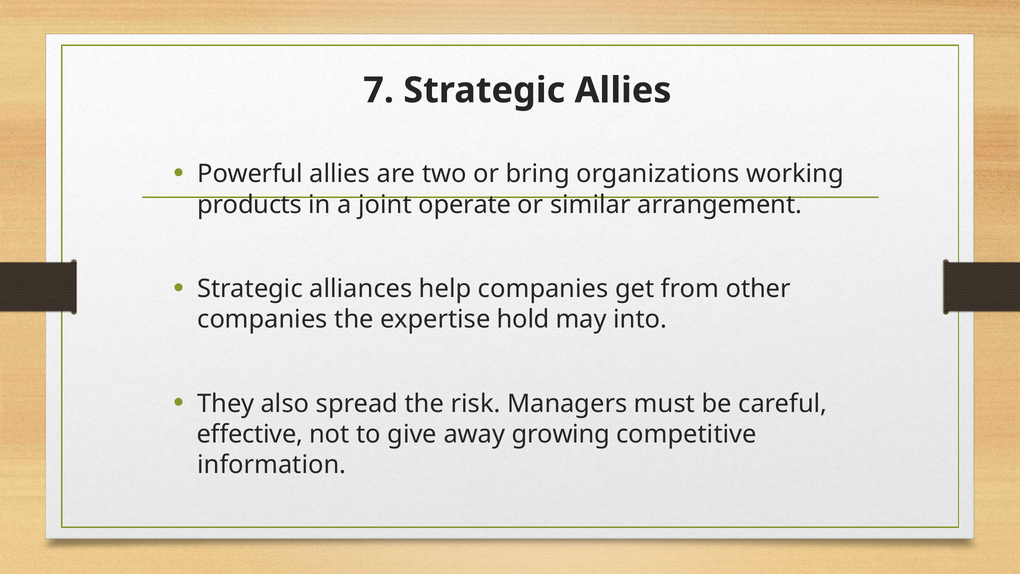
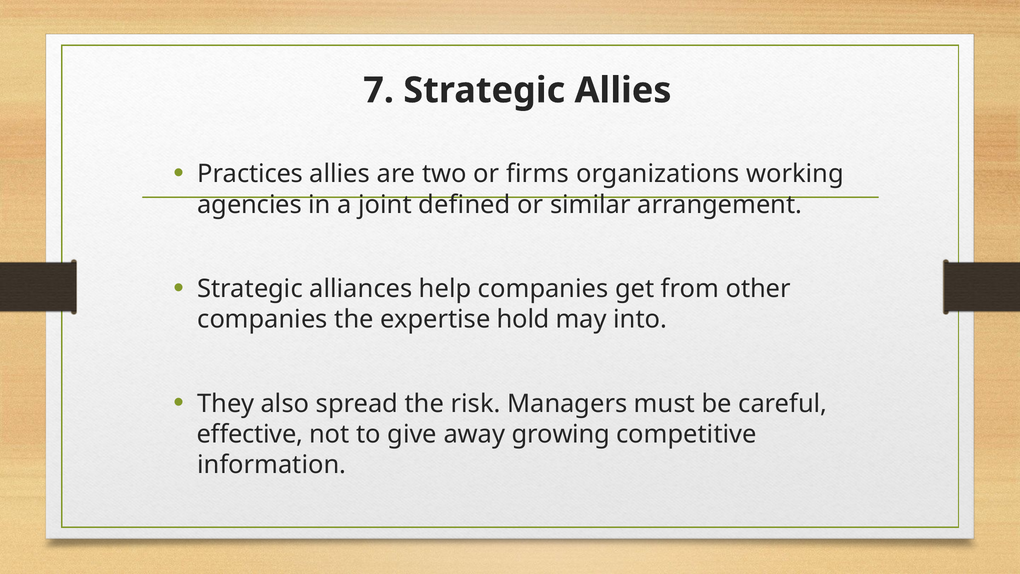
Powerful: Powerful -> Practices (250, 174)
bring: bring -> firms (538, 174)
products: products -> agencies (250, 205)
operate: operate -> defined (465, 205)
